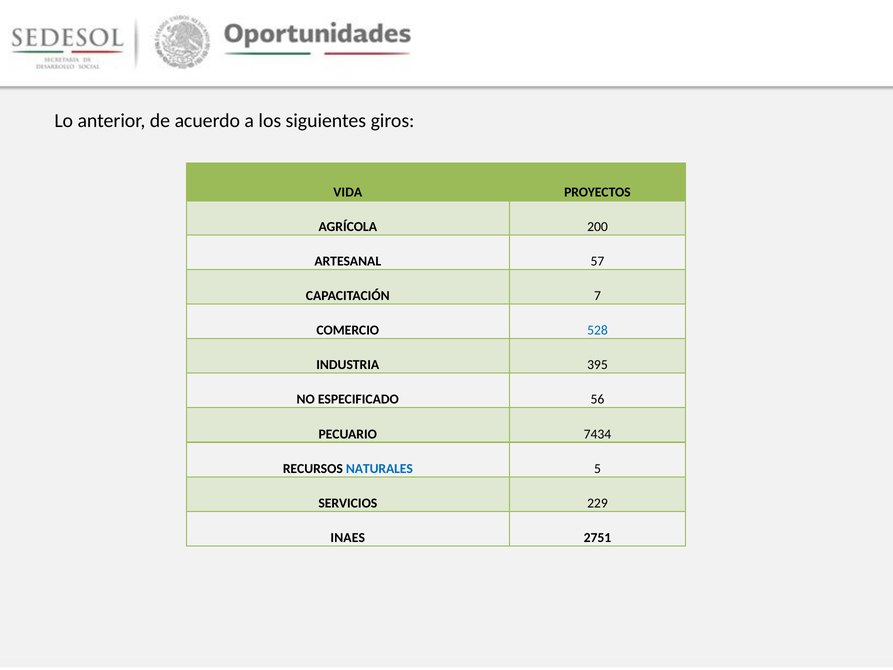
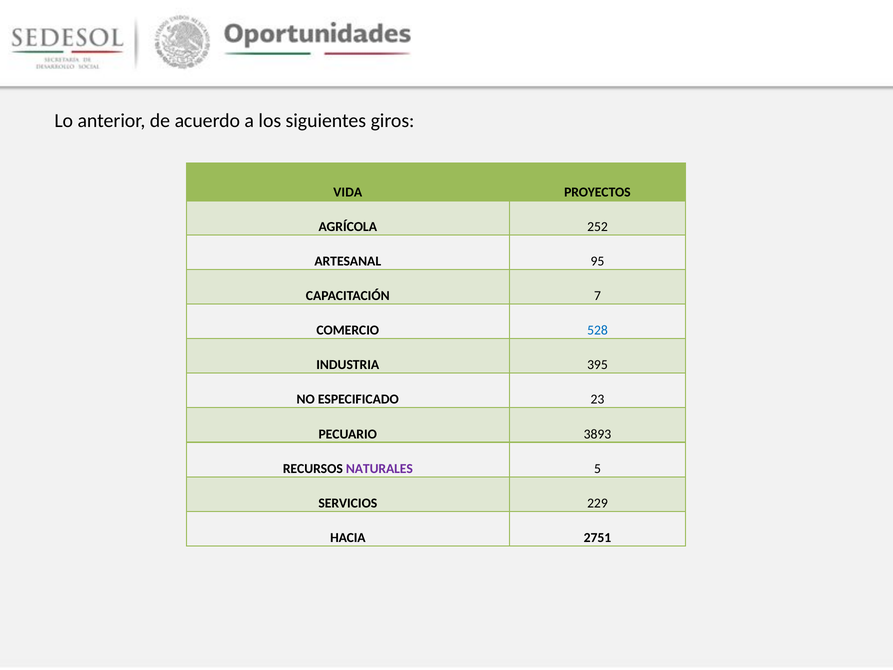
200: 200 -> 252 (597, 227)
57: 57 -> 95 (597, 261)
56: 56 -> 23 (597, 399)
7434: 7434 -> 3893 (597, 434)
NATURALES colour: blue -> purple (379, 468)
INAES: INAES -> HACIA (348, 538)
